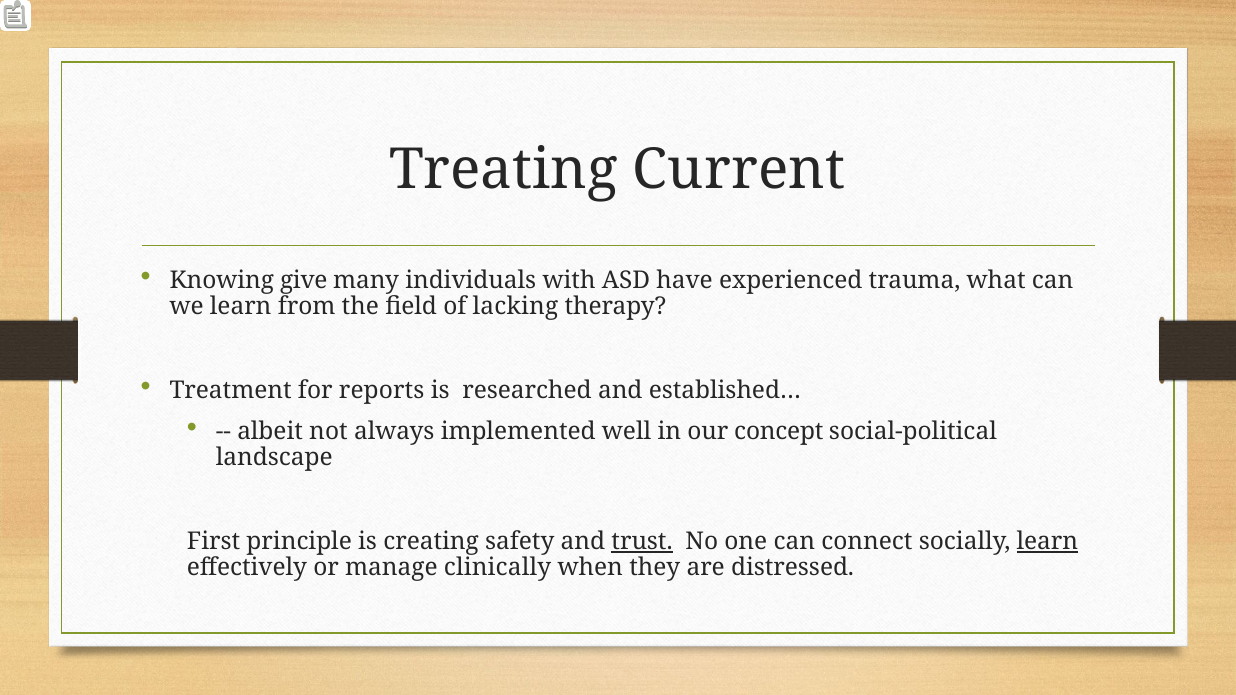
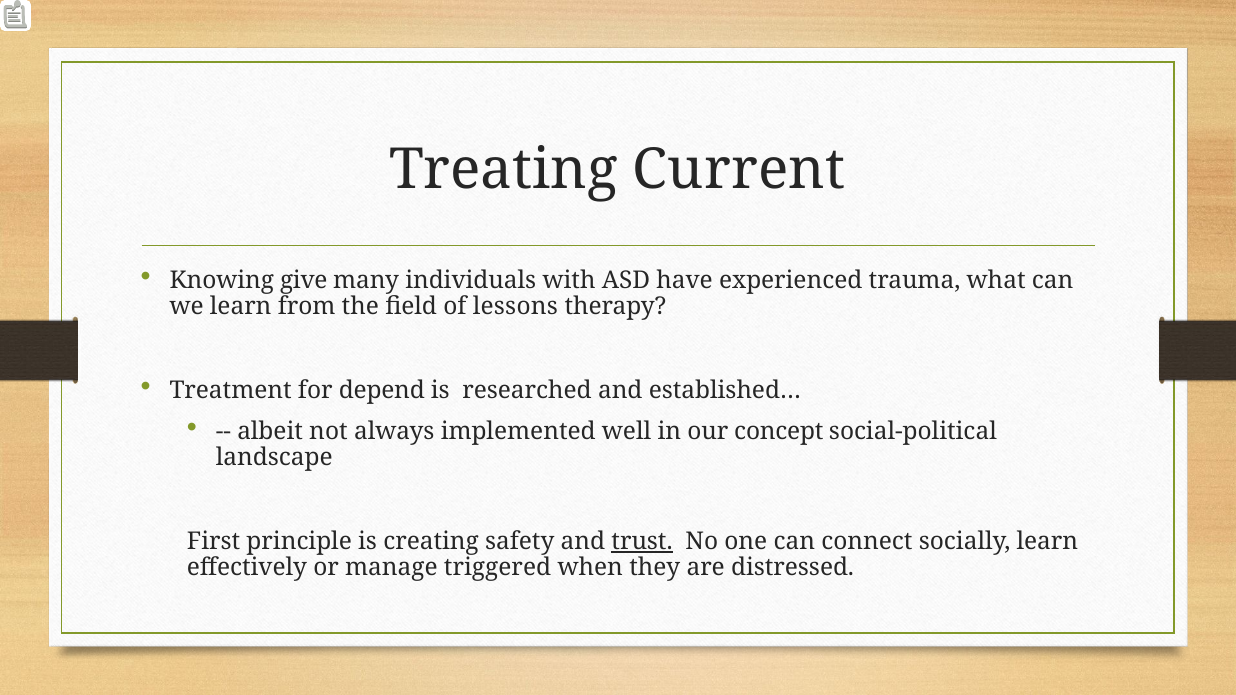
lacking: lacking -> lessons (515, 307)
reports: reports -> depend (382, 391)
learn underline: present -> none (1047, 542)
clinically: clinically -> triggered (498, 568)
